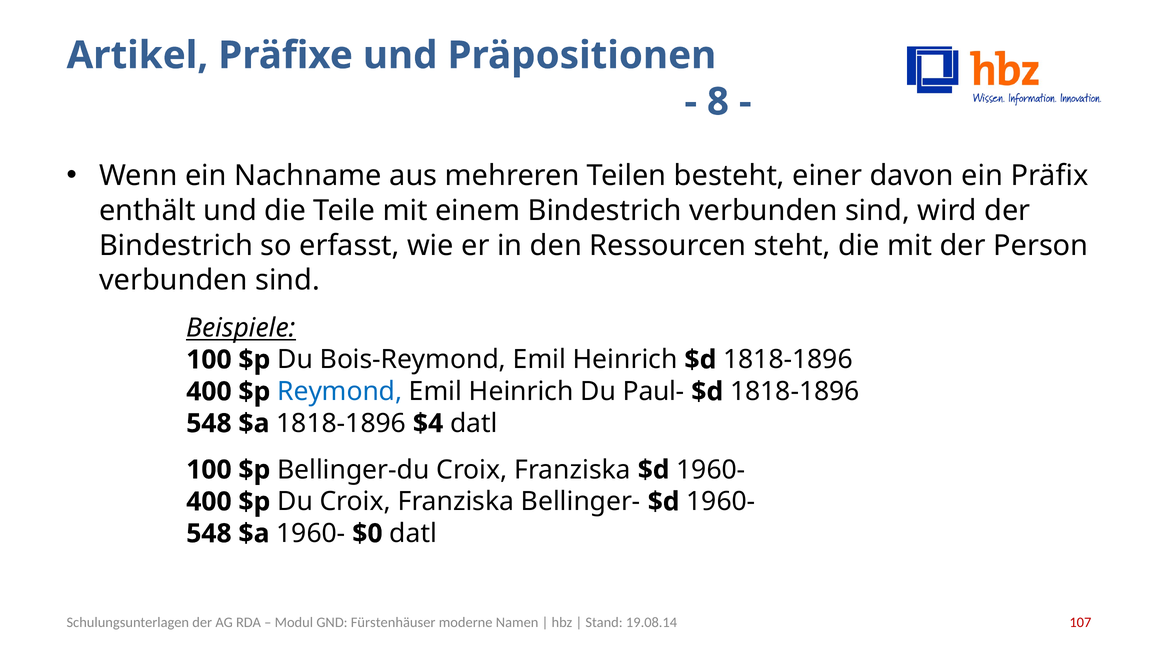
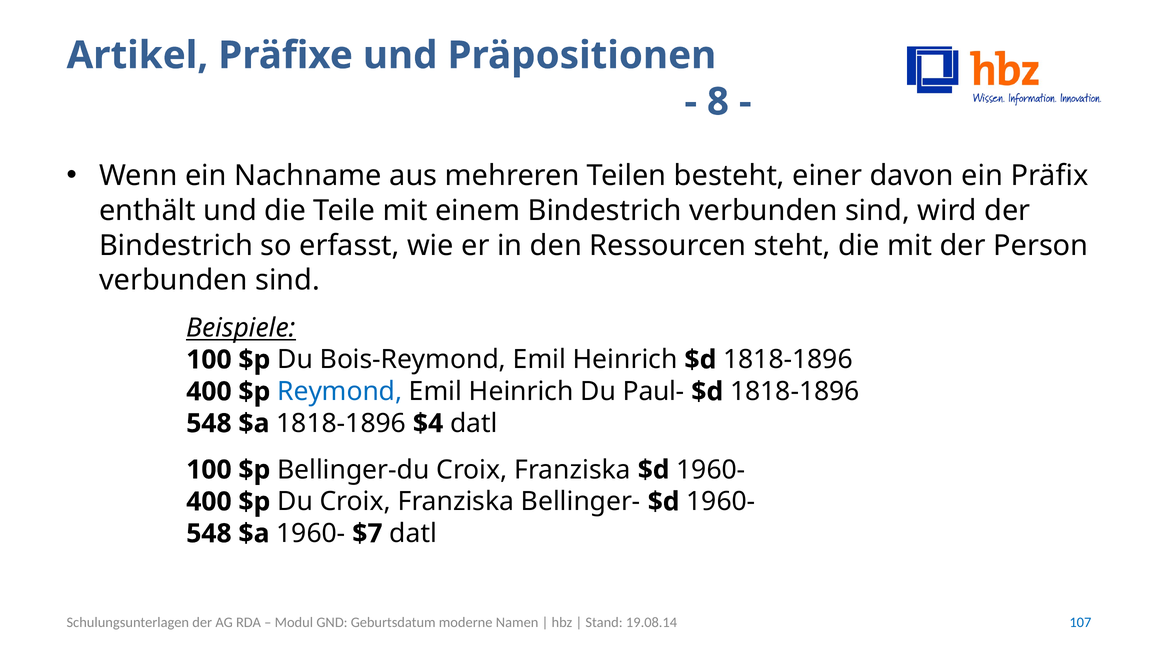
$0: $0 -> $7 (367, 533)
Fürstenhäuser: Fürstenhäuser -> Geburtsdatum (393, 622)
107 colour: red -> blue (1080, 622)
